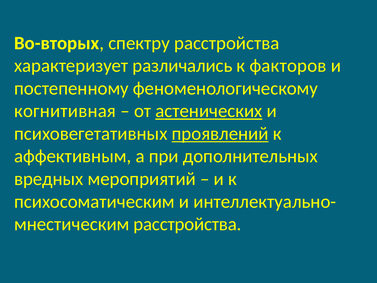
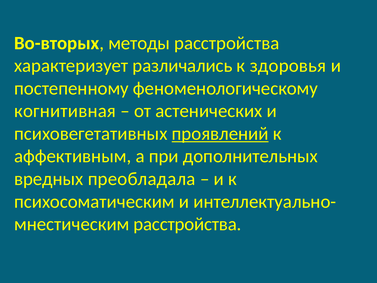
спектру: спектру -> методы (139, 43)
факторов: факторов -> здоровья (288, 66)
астенических underline: present -> none (209, 111)
мероприятий: мероприятий -> преобладала (142, 179)
